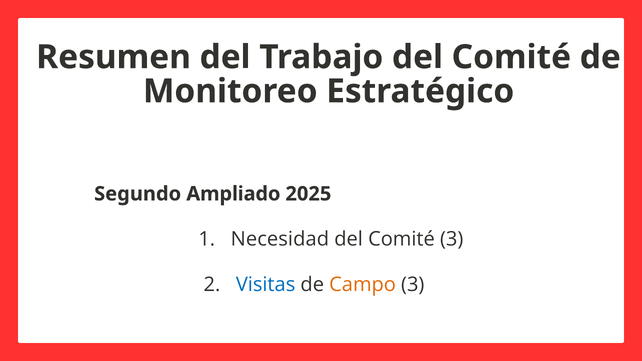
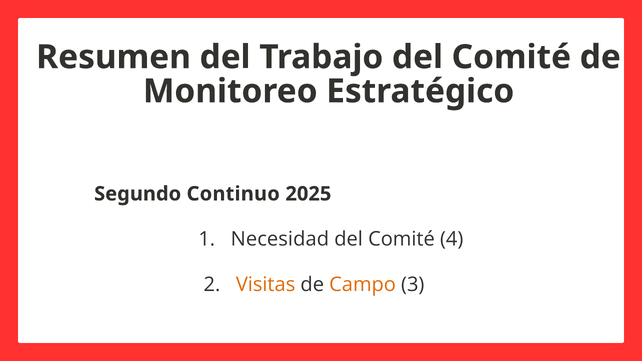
Ampliado: Ampliado -> Continuo (233, 194)
Comité 3: 3 -> 4 (452, 239)
Visitas colour: blue -> orange (266, 285)
